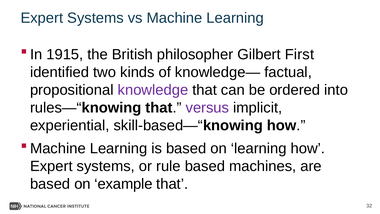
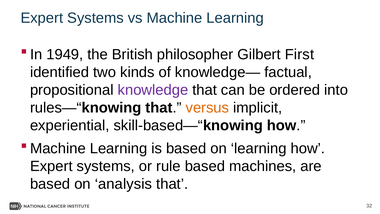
1915: 1915 -> 1949 (65, 54)
versus colour: purple -> orange (207, 108)
example: example -> analysis (123, 184)
